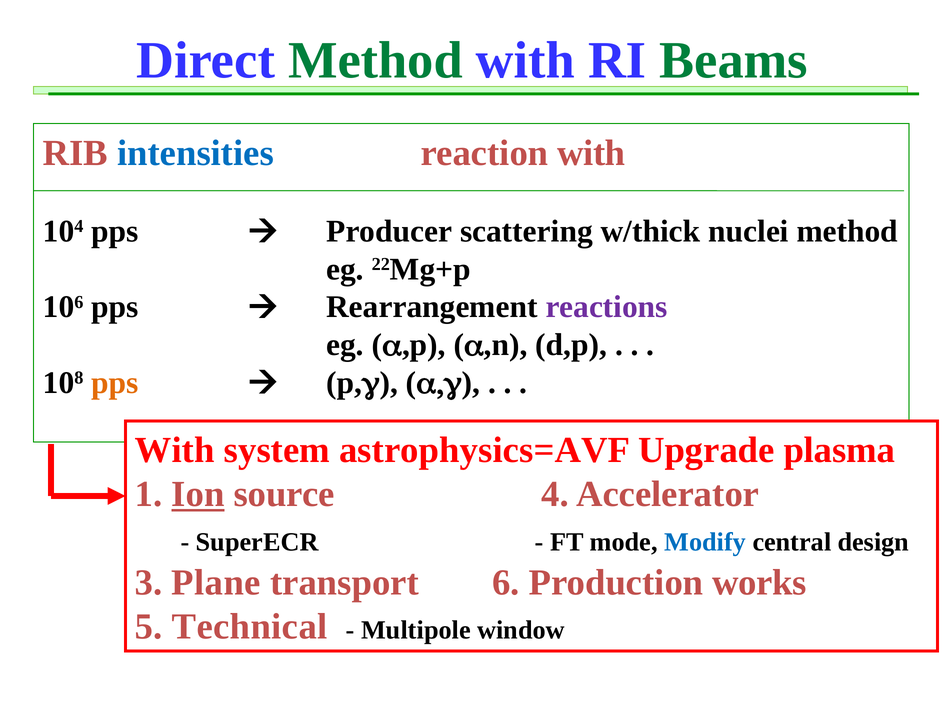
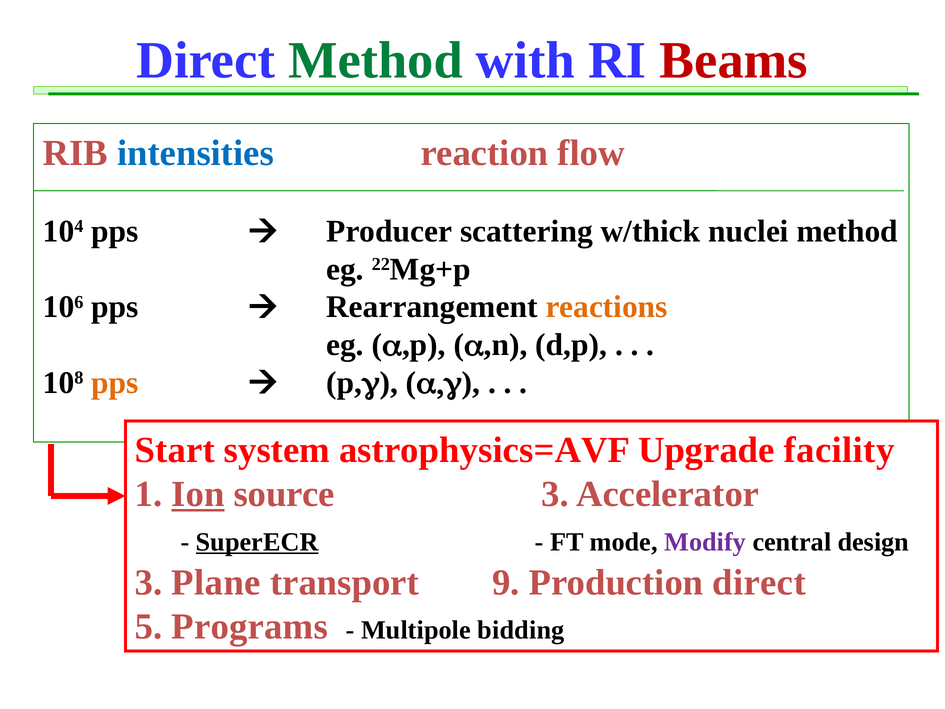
Beams colour: green -> red (734, 60)
reaction with: with -> flow (591, 153)
reactions colour: purple -> orange (607, 307)
With: With -> Start (175, 450)
plasma: plasma -> facility (839, 450)
source 4: 4 -> 3 (555, 494)
SuperECR underline: none -> present (257, 542)
Modify colour: blue -> purple (705, 542)
transport 6: 6 -> 9 (506, 582)
Production works: works -> direct (759, 582)
Technical: Technical -> Programs (250, 627)
window: window -> bidding (521, 630)
